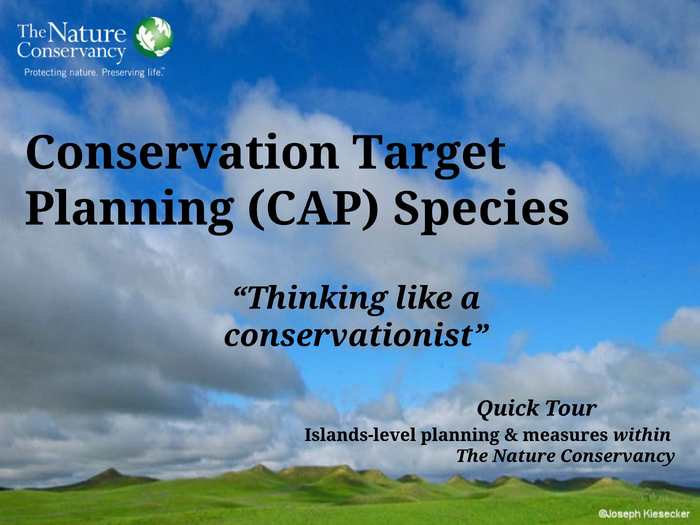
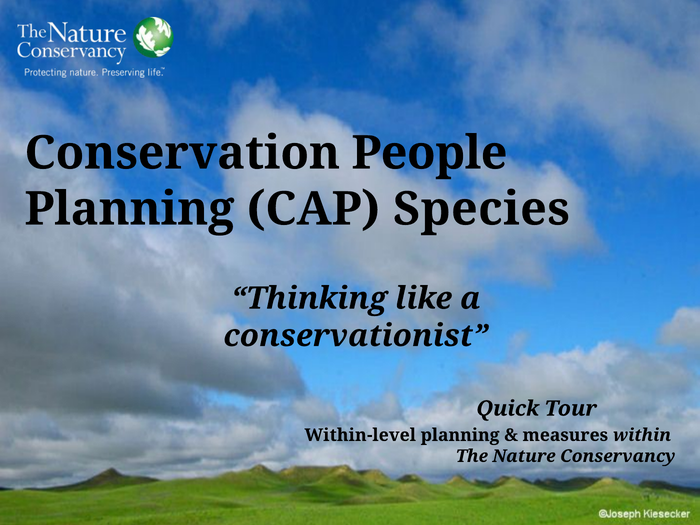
Target: Target -> People (429, 153)
Islands-level: Islands-level -> Within-level (360, 435)
